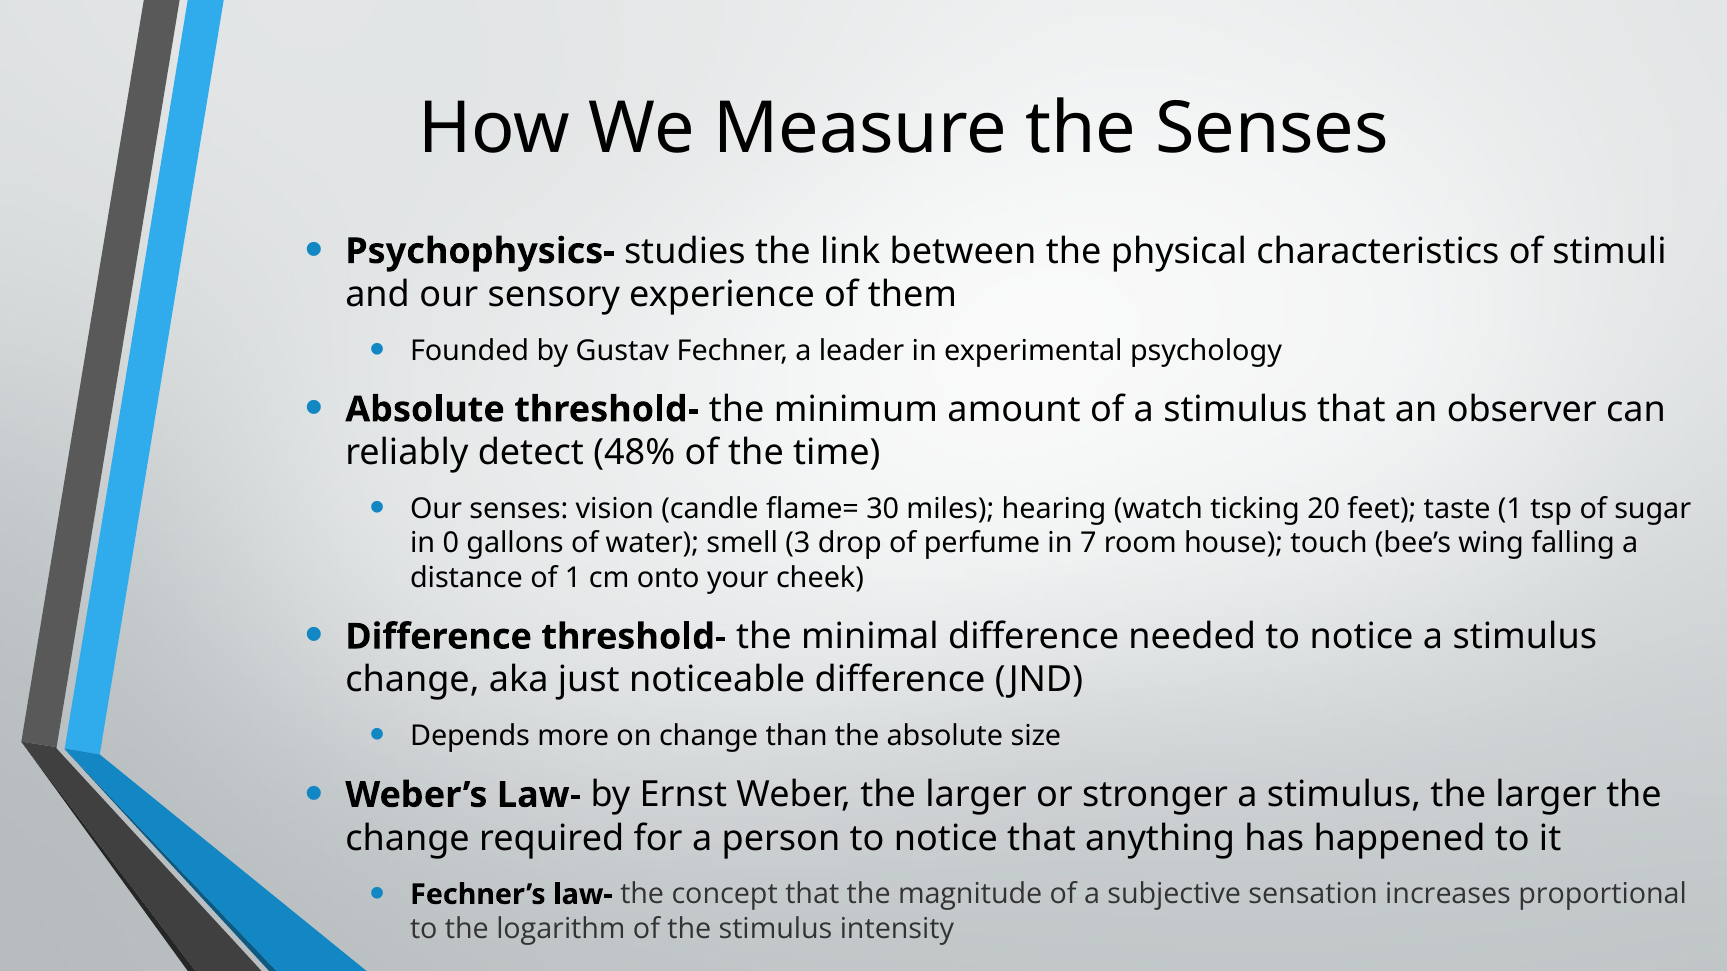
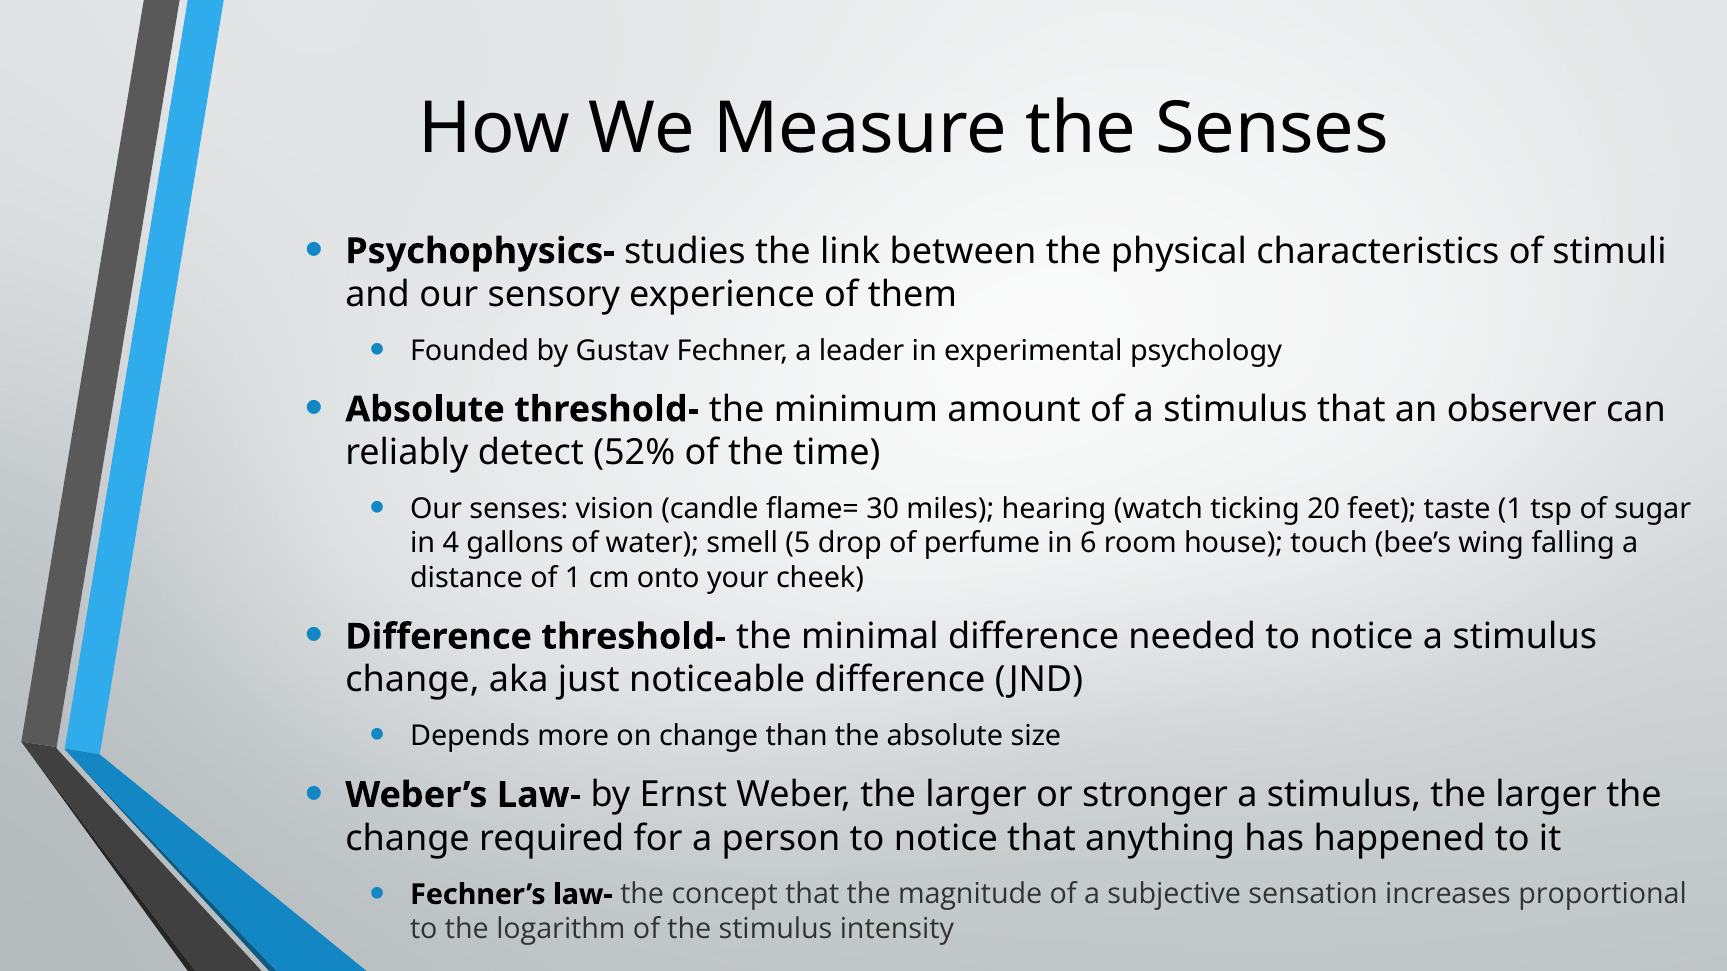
48%: 48% -> 52% (634, 453)
0: 0 -> 4 (451, 544)
3: 3 -> 5 (798, 544)
7: 7 -> 6 (1088, 544)
